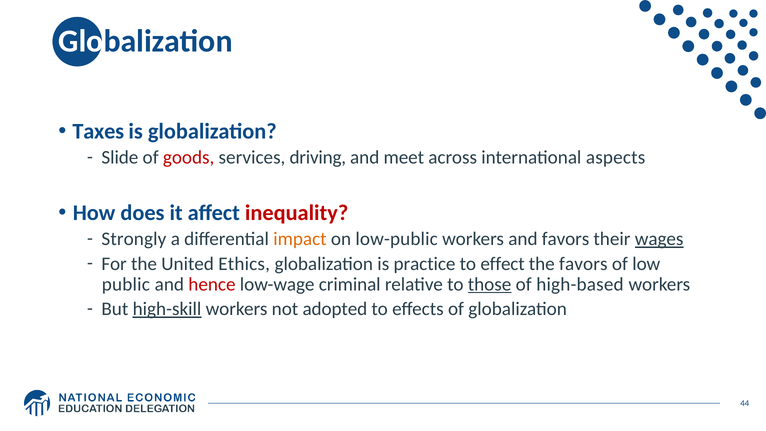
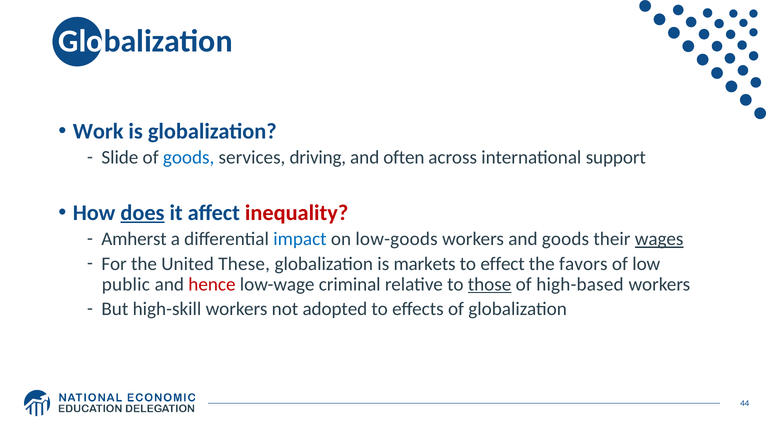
Taxes: Taxes -> Work (98, 131)
goods colour: red -> blue (189, 158)
meet: meet -> often (404, 158)
aspects: aspects -> support (616, 158)
does underline: none -> present (142, 213)
Strongly: Strongly -> Amherst (134, 239)
impact colour: orange -> blue (300, 239)
low-public: low-public -> low-goods (397, 239)
and favors: favors -> goods (565, 239)
Ethics: Ethics -> These (244, 264)
practice: practice -> markets (425, 264)
high-skill underline: present -> none (167, 309)
